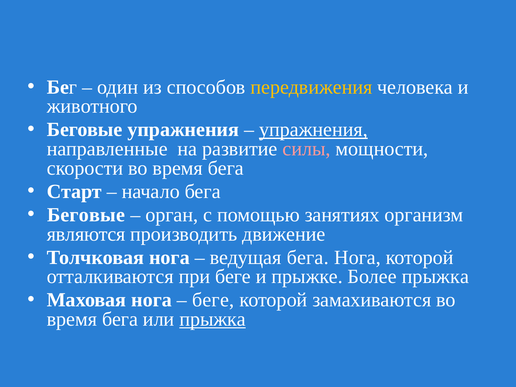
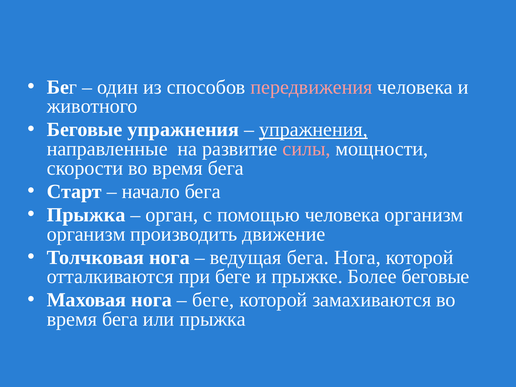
передвижения colour: yellow -> pink (311, 87)
Беговые: Беговые -> Прыжка (86, 215)
помощью занятиях: занятиях -> человека (342, 215)
являются: являются -> организм (86, 234)
Более прыжка: прыжка -> беговые (436, 277)
прыжка underline: present -> none (213, 319)
